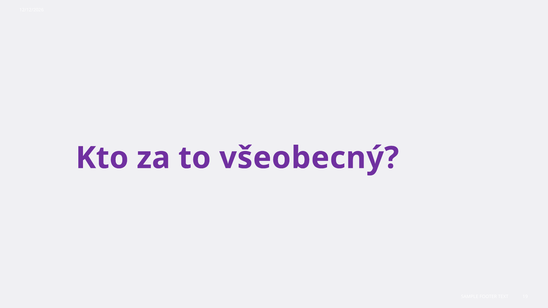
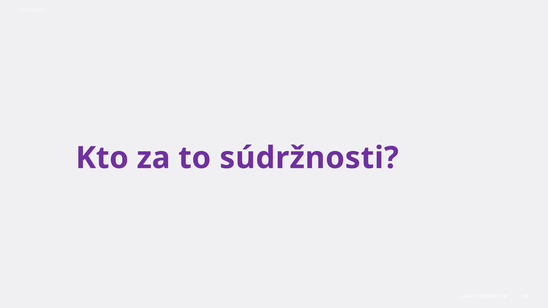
všeobecný: všeobecný -> súdržnosti (309, 158)
